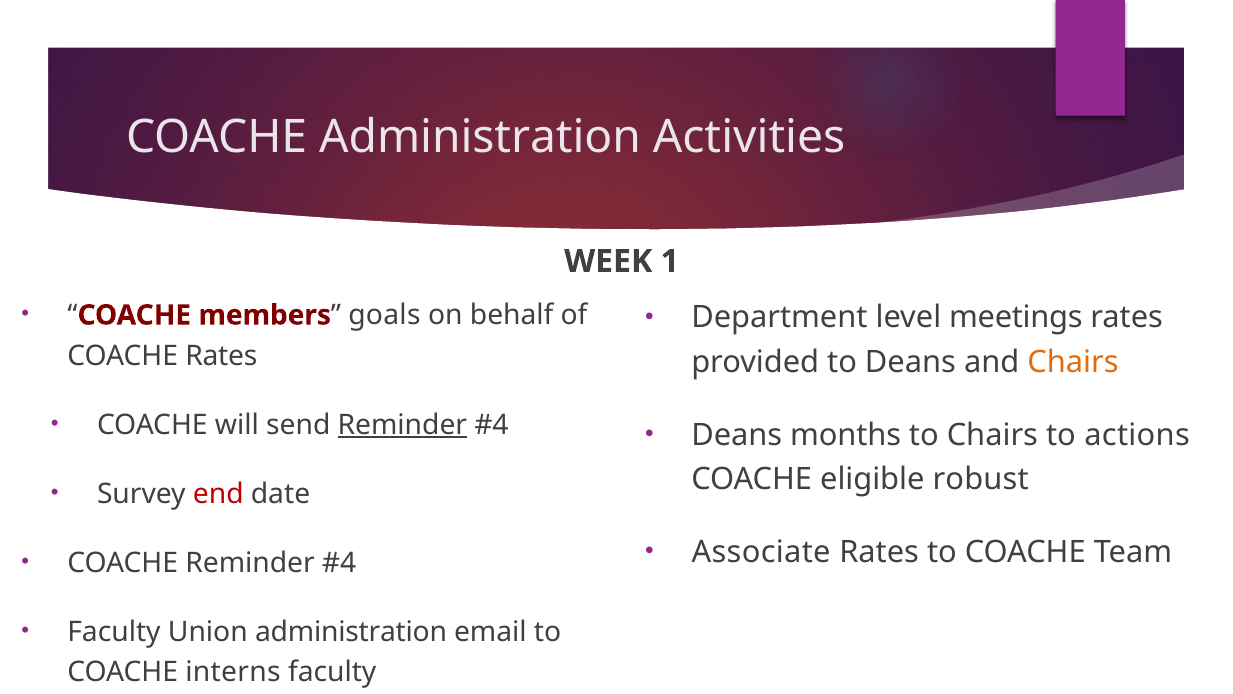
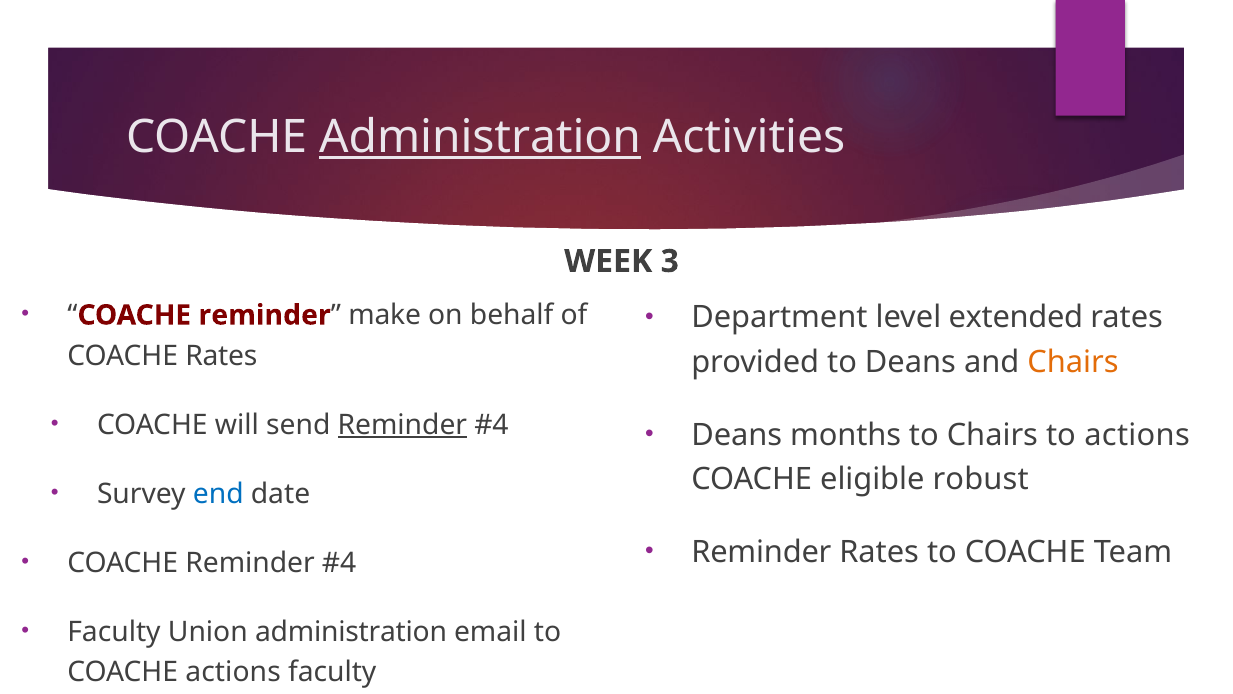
Administration underline: none -> present (480, 137)
1: 1 -> 3 (670, 261)
members: members -> reminder (265, 315)
goals: goals -> make (385, 315)
meetings: meetings -> extended (1016, 318)
end colour: red -> blue (218, 493)
Associate: Associate -> Reminder (761, 552)
COACHE interns: interns -> actions (233, 672)
